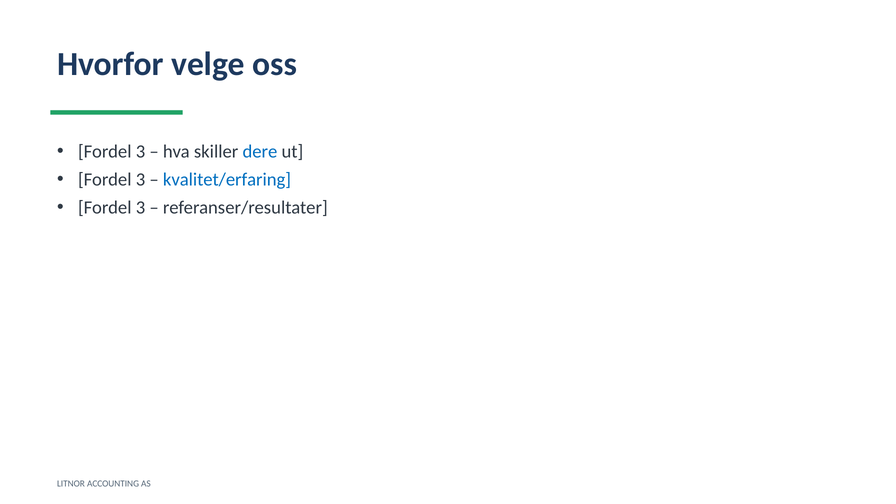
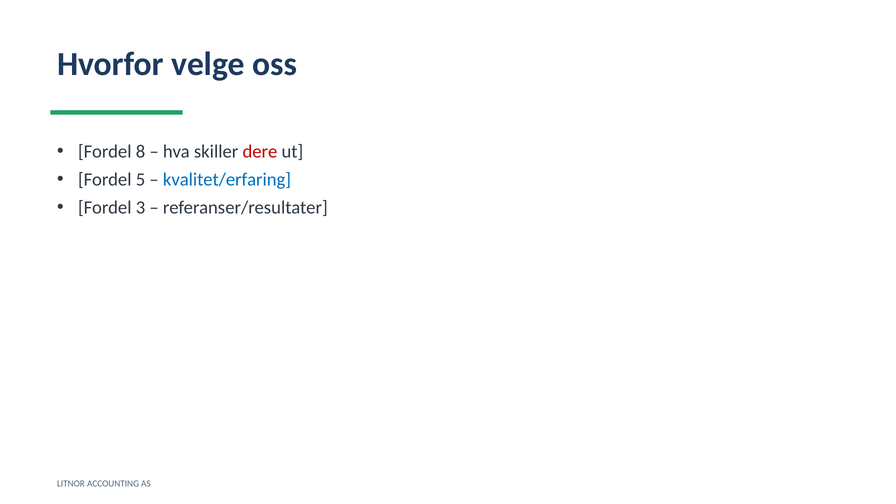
3: 3 -> 8 (141, 152)
dere colour: blue -> red (260, 152)
3: 3 -> 5 (141, 180)
